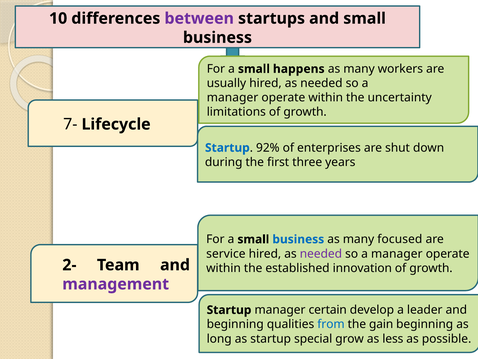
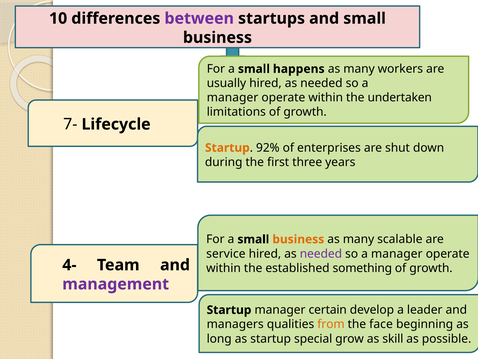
uncertainty: uncertainty -> undertaken (400, 98)
Startup colour: blue -> orange (227, 148)
business colour: blue -> orange (298, 239)
focused: focused -> scalable (400, 239)
2-: 2- -> 4- (69, 265)
innovation: innovation -> something (362, 268)
beginning: beginning -> managers (235, 324)
from colour: blue -> orange (331, 324)
gain: gain -> face (381, 324)
less: less -> skill (393, 338)
